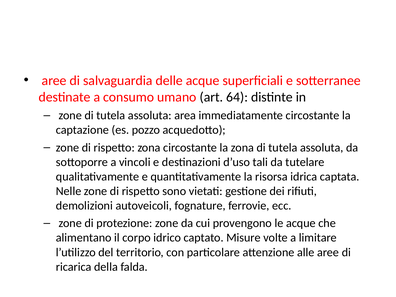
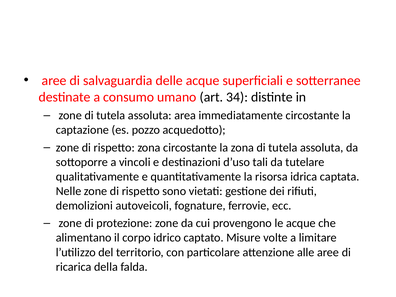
64: 64 -> 34 (237, 97)
